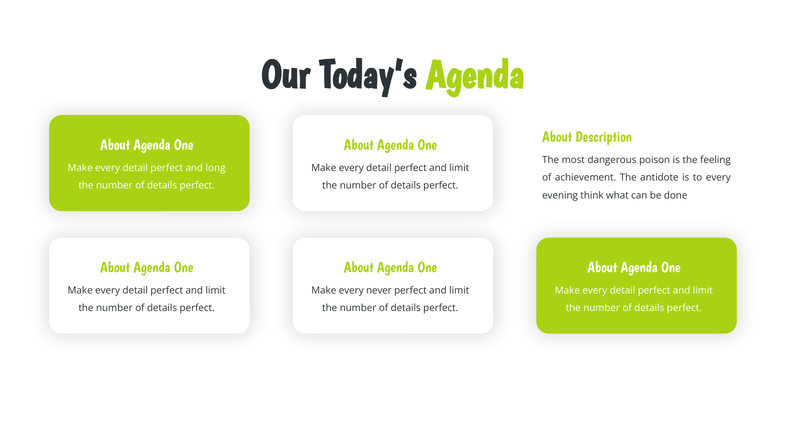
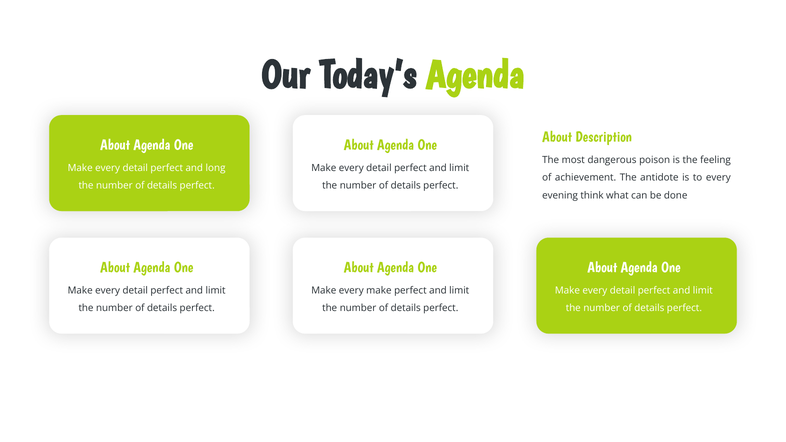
every never: never -> make (379, 290)
